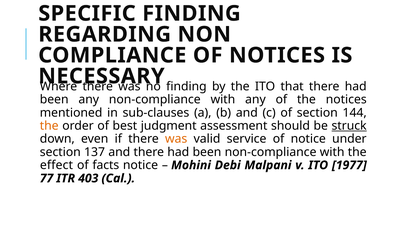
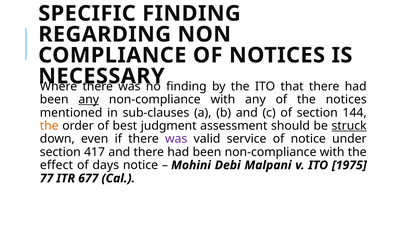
any underline: none -> present (89, 100)
was colour: orange -> purple (176, 139)
137: 137 -> 417 (95, 152)
facts: facts -> days (106, 165)
1977: 1977 -> 1975 (349, 165)
403: 403 -> 677 (88, 178)
